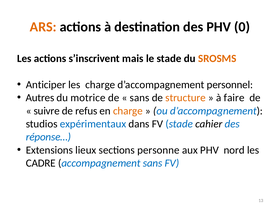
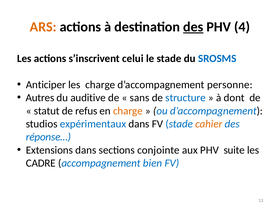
des underline: none -> present (193, 27)
0: 0 -> 4 (242, 27)
mais: mais -> celui (133, 59)
SROSMS colour: orange -> blue (217, 59)
personnel: personnel -> personne (230, 85)
motrice: motrice -> auditive (88, 98)
structure colour: orange -> blue (186, 98)
faire: faire -> dont (234, 98)
suivre: suivre -> statut (47, 111)
cahier colour: black -> orange (209, 124)
Extensions lieux: lieux -> dans (86, 150)
personne: personne -> conjointe (158, 150)
nord: nord -> suite (234, 150)
accompagnement sans: sans -> bien (153, 163)
